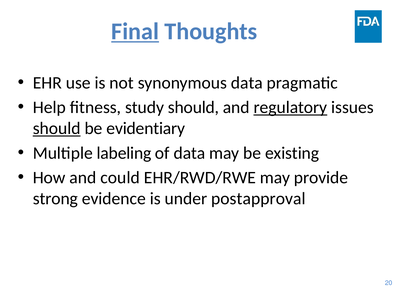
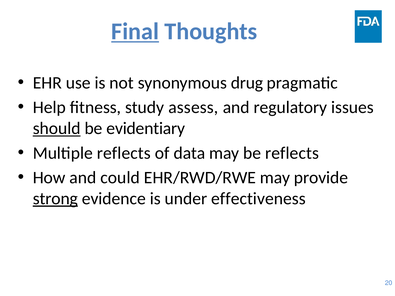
synonymous data: data -> drug (247, 83)
study should: should -> assess (193, 107)
regulatory underline: present -> none (290, 107)
Multiple labeling: labeling -> reflects (124, 153)
be existing: existing -> reflects (292, 153)
strong underline: none -> present (55, 199)
postapproval: postapproval -> effectiveness (258, 199)
